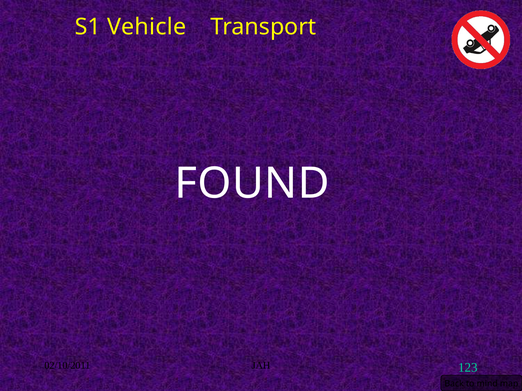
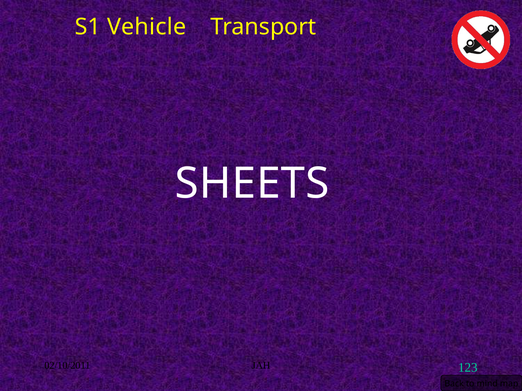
FOUND: FOUND -> SHEETS (252, 184)
